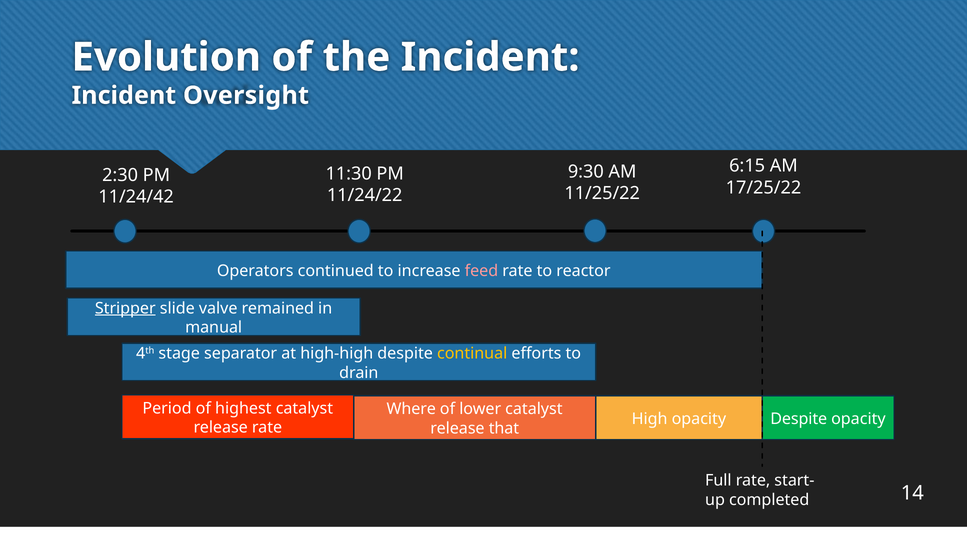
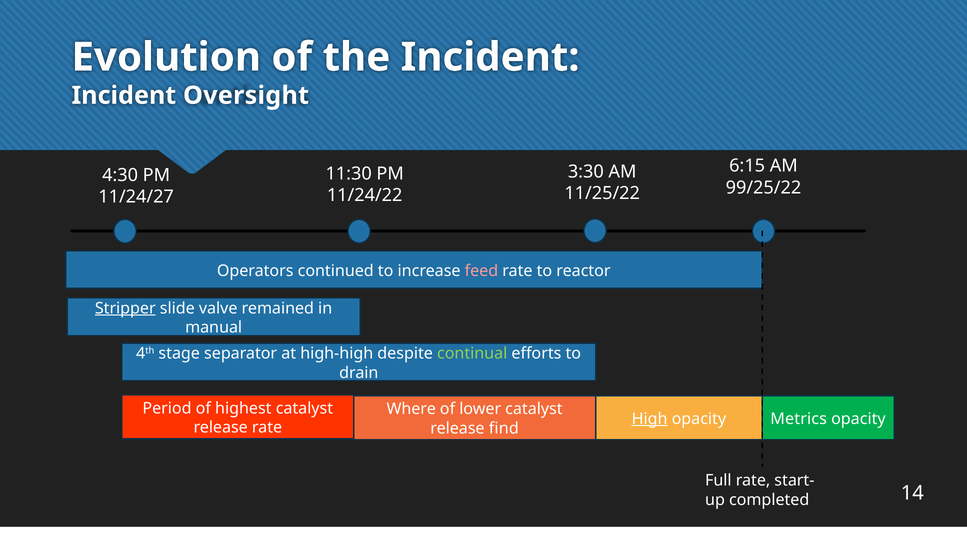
9:30: 9:30 -> 3:30 (586, 172)
2:30: 2:30 -> 4:30 (120, 175)
17/25/22: 17/25/22 -> 99/25/22 (763, 188)
11/24/42: 11/24/42 -> 11/24/27 (136, 197)
continual colour: yellow -> light green (472, 353)
High underline: none -> present (650, 419)
opacity Despite: Despite -> Metrics (799, 419)
that: that -> find (504, 428)
